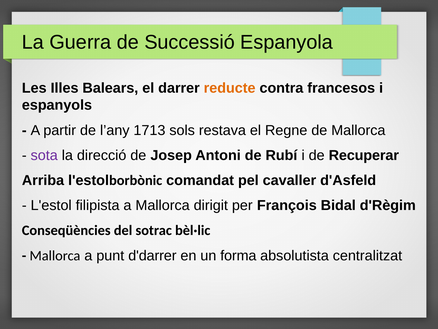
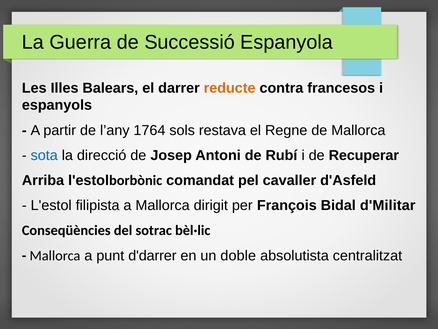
1713: 1713 -> 1764 (149, 130)
sota colour: purple -> blue (44, 155)
d'Règim: d'Règim -> d'Militar (388, 205)
forma: forma -> doble (238, 255)
